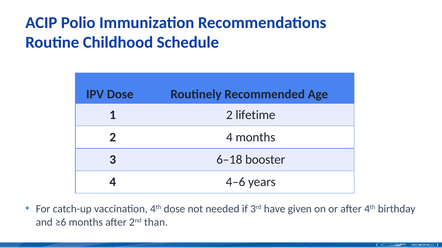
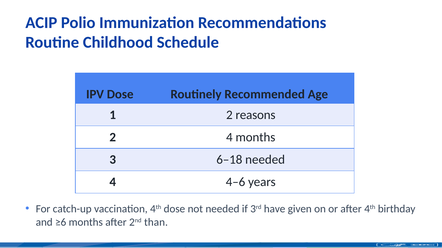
lifetime: lifetime -> reasons (255, 115)
6–18 booster: booster -> needed (265, 160)
